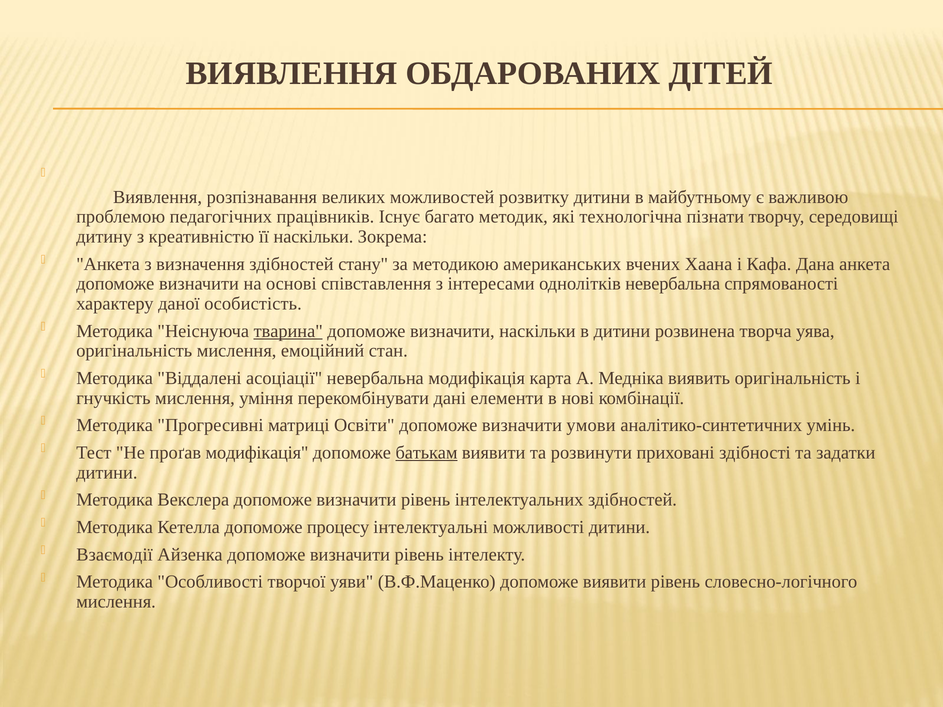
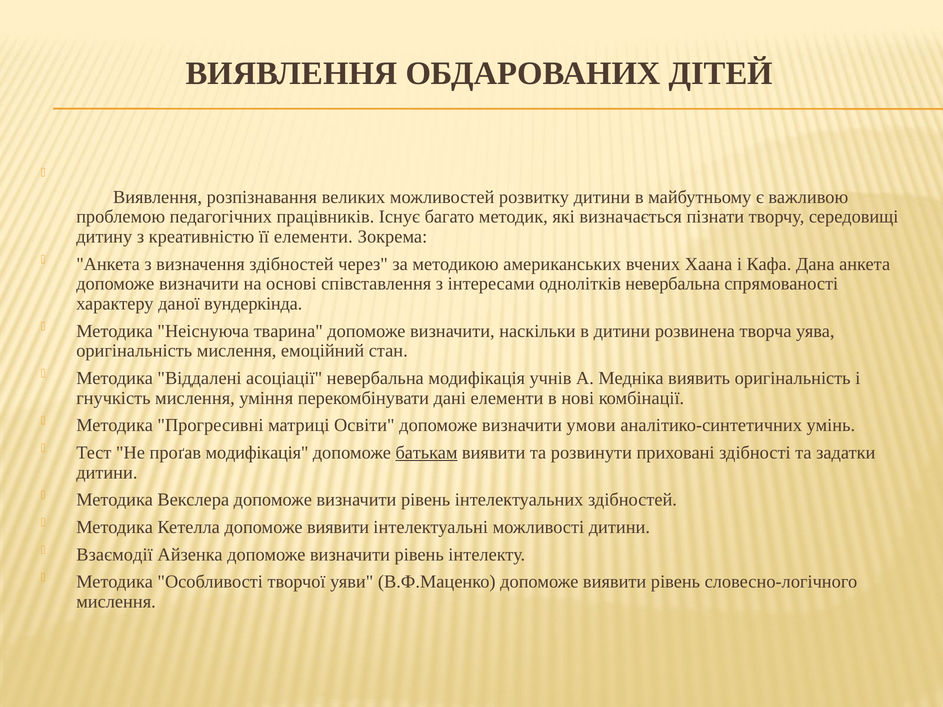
технологічна: технологічна -> визначається (631, 217)
її наскільки: наскільки -> елементи (313, 237)
стану: стану -> через (363, 264)
особистість: особистість -> вундеркінда (253, 304)
тварина underline: present -> none (288, 331)
карта: карта -> учнів (551, 378)
Кетелла допоможе процесу: процесу -> виявити (338, 527)
